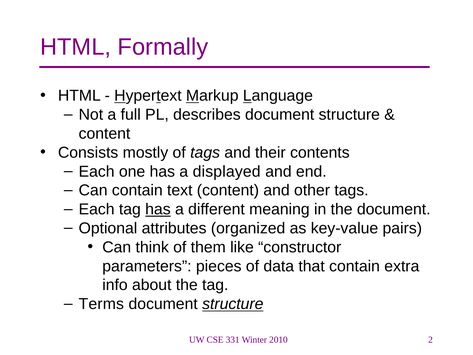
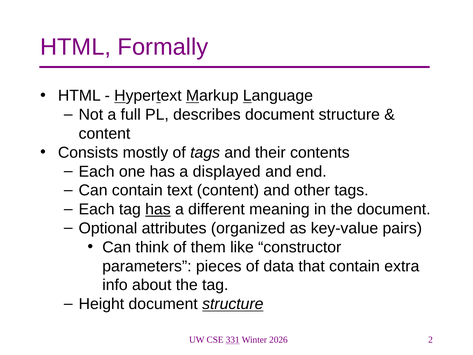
Terms: Terms -> Height (101, 304)
331 underline: none -> present (233, 340)
2010: 2010 -> 2026 (278, 340)
